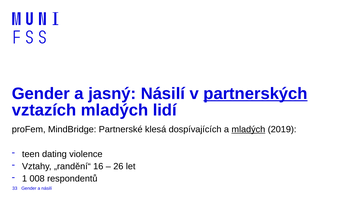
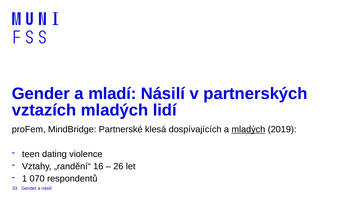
jasný: jasný -> mladí (112, 94)
partnerských underline: present -> none (255, 94)
008: 008 -> 070 (37, 179)
